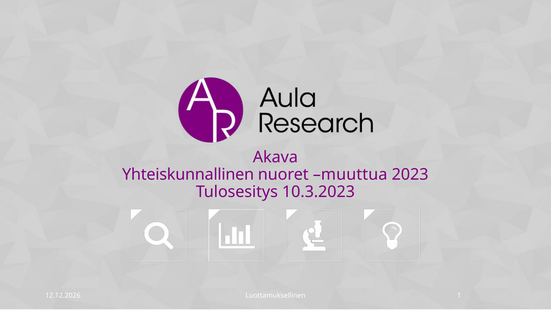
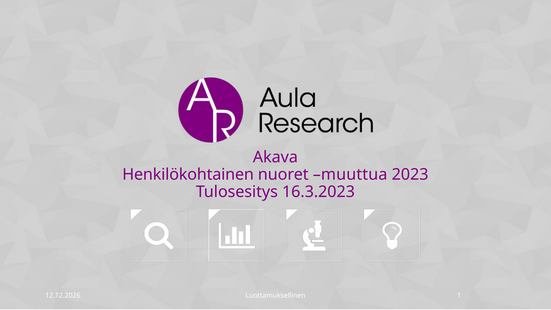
Yhteiskunnallinen: Yhteiskunnallinen -> Henkilökohtainen (188, 174)
10.3.2023: 10.3.2023 -> 16.3.2023 (318, 192)
